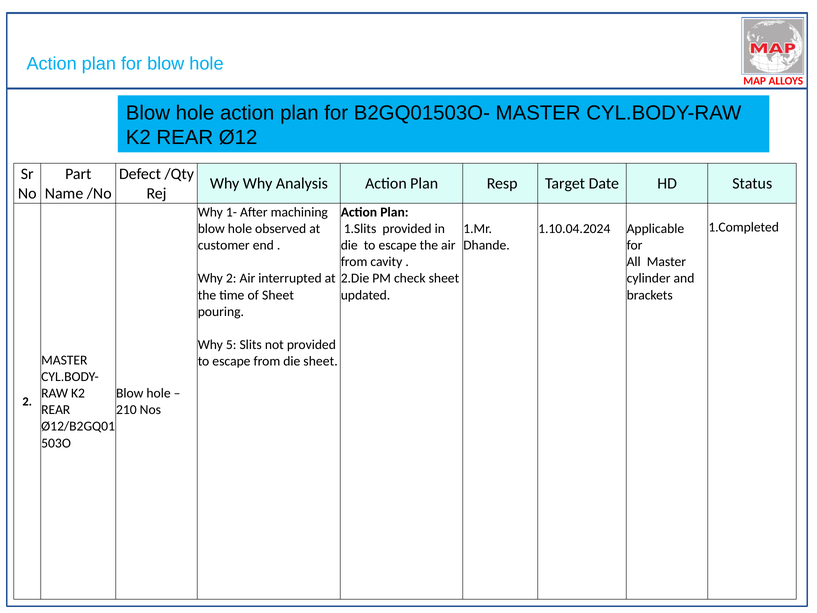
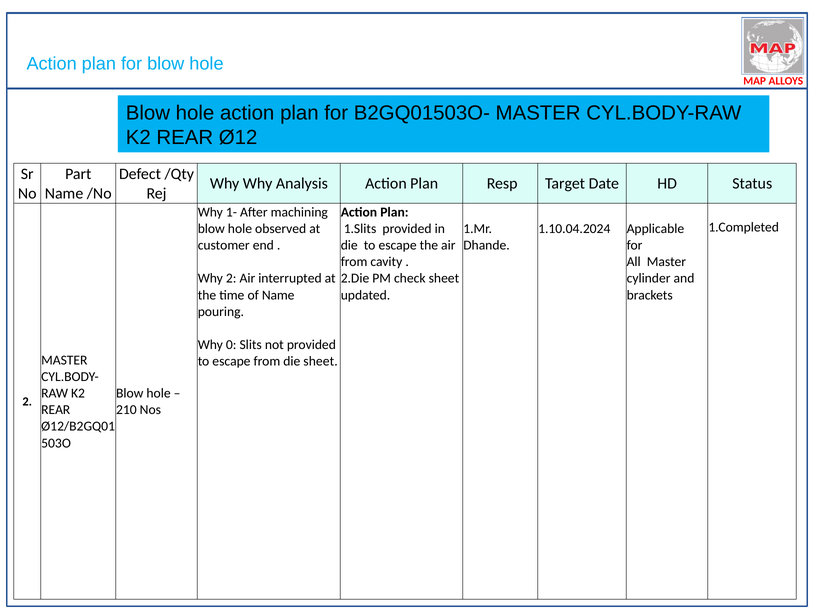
of Sheet: Sheet -> Name (278, 295)
5: 5 -> 0 (231, 345)
